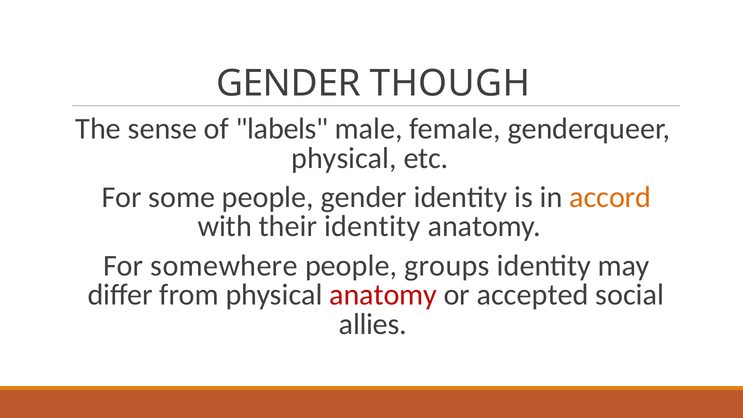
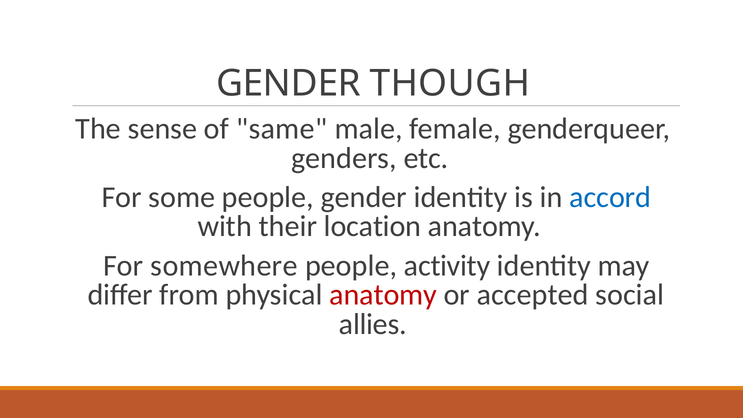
labels: labels -> same (282, 129)
physical: physical -> genders (344, 158)
accord colour: orange -> blue (610, 197)
their identity: identity -> location (373, 226)
groups: groups -> activity (447, 266)
